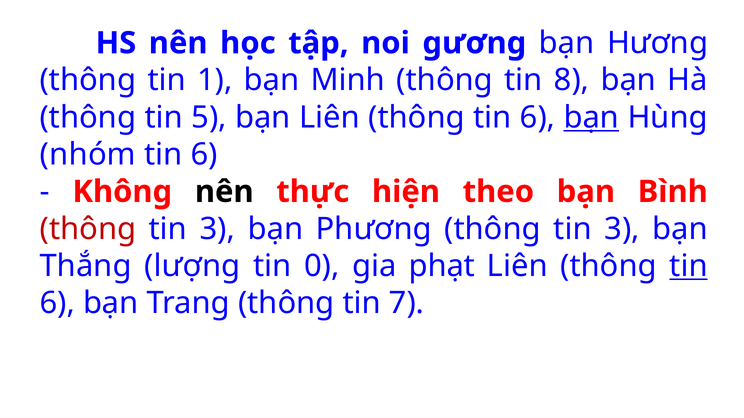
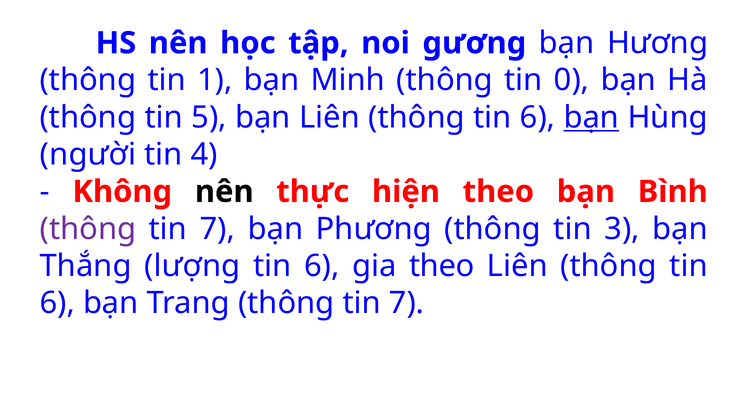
8: 8 -> 0 (572, 80)
nhóm: nhóm -> người (88, 155)
6: 6 -> 4 (204, 155)
thông colour: red -> purple (88, 229)
3: 3 -> 7 (217, 229)
0: 0 -> 6 (322, 266)
phạt: phạt -> theo (442, 266)
tin underline: present -> none (689, 266)
